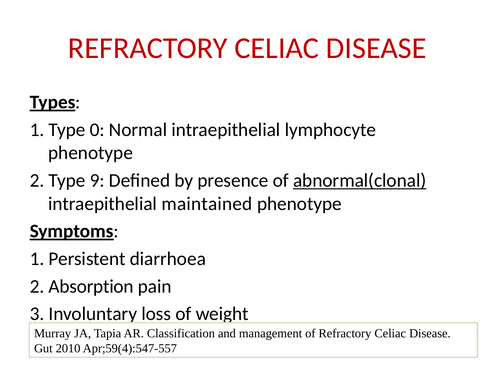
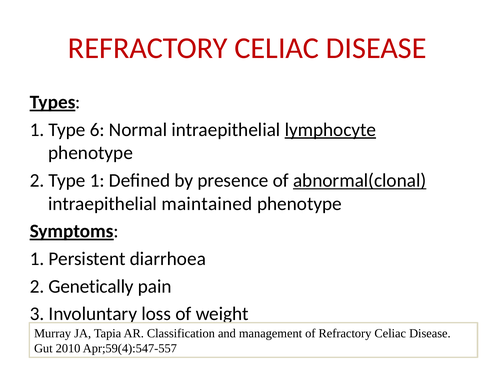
0: 0 -> 6 (97, 130)
lymphocyte underline: none -> present (330, 130)
Type 9: 9 -> 1 (97, 180)
Absorption: Absorption -> Genetically (91, 286)
